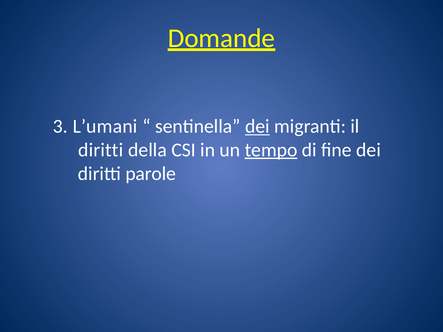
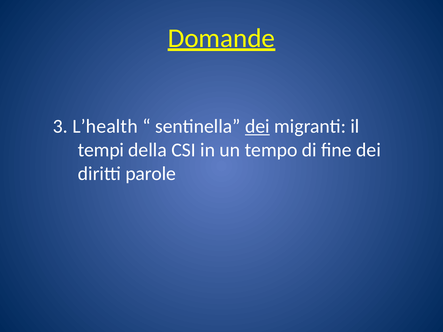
L’umani: L’umani -> L’health (105, 126)
diritti: diritti -> tempi (101, 150)
tempo underline: present -> none (271, 150)
